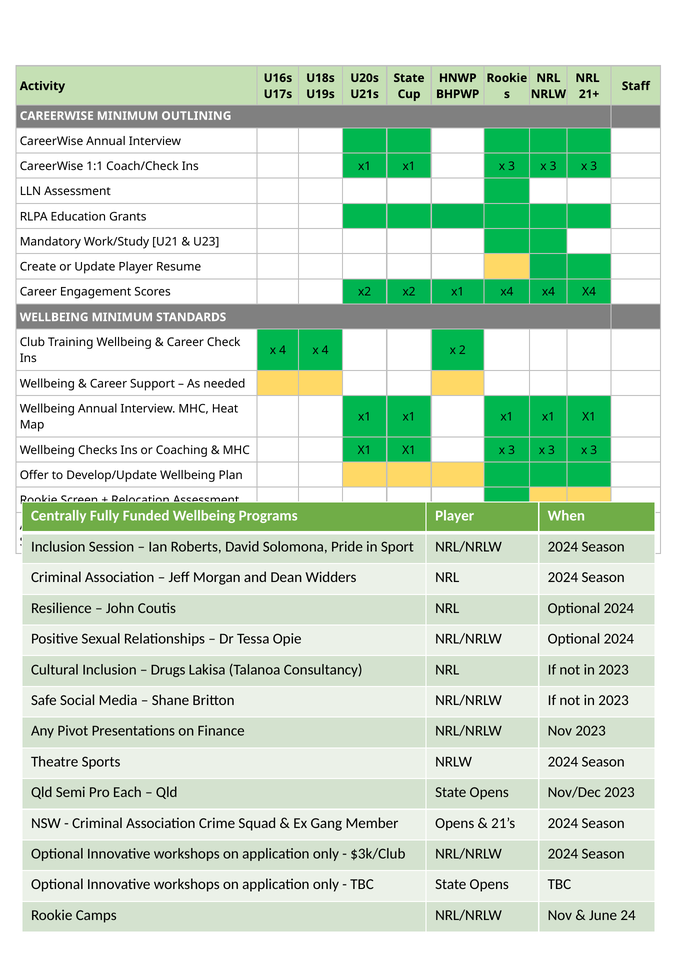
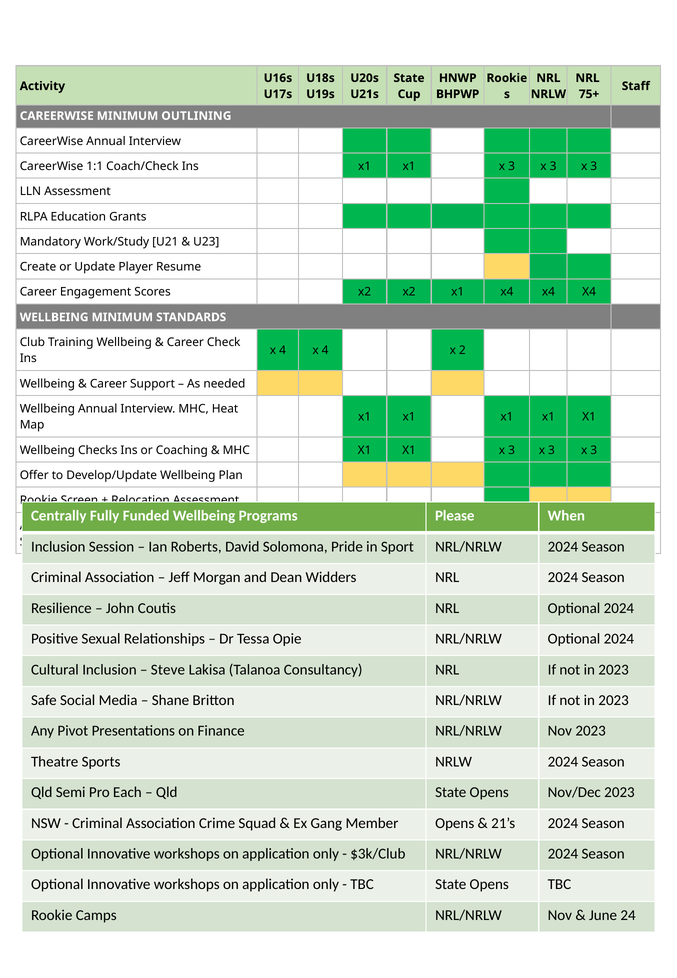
21+: 21+ -> 75+ (589, 94)
Programs Player: Player -> Please (455, 516)
Drugs: Drugs -> Steve (168, 669)
